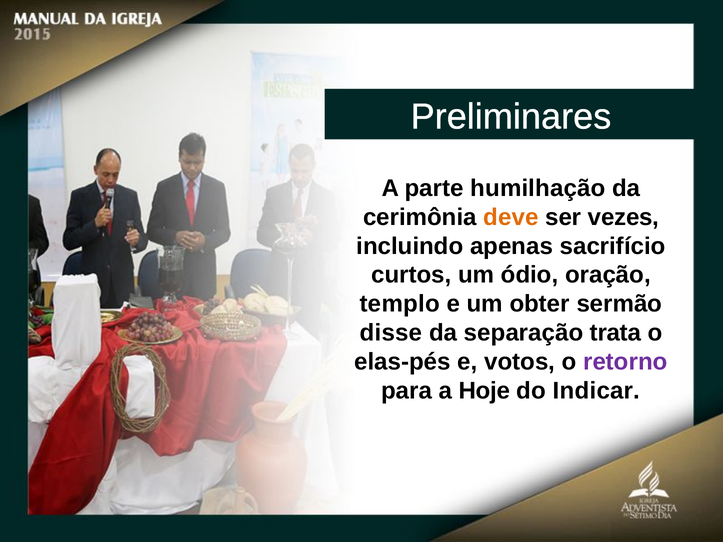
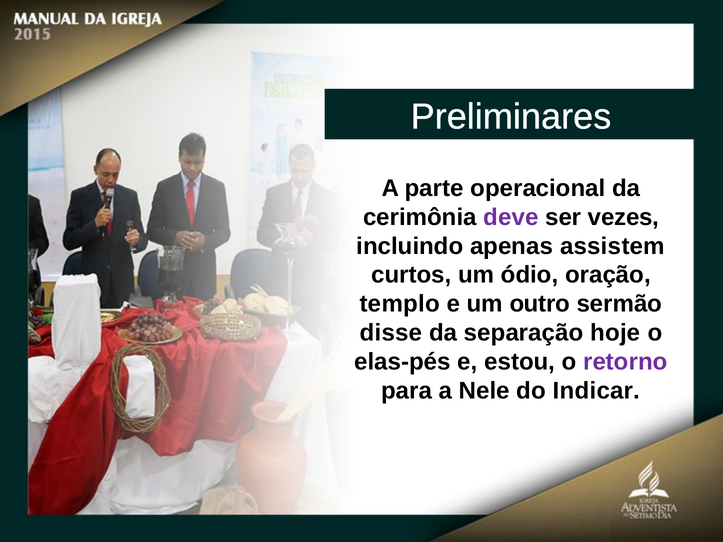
humilhação: humilhação -> operacional (538, 188)
deve colour: orange -> purple (511, 217)
sacrifício: sacrifício -> assistem (612, 246)
obter: obter -> outro (540, 304)
trata: trata -> hoje (615, 333)
votos: votos -> estou (520, 362)
Hoje: Hoje -> Nele (484, 391)
